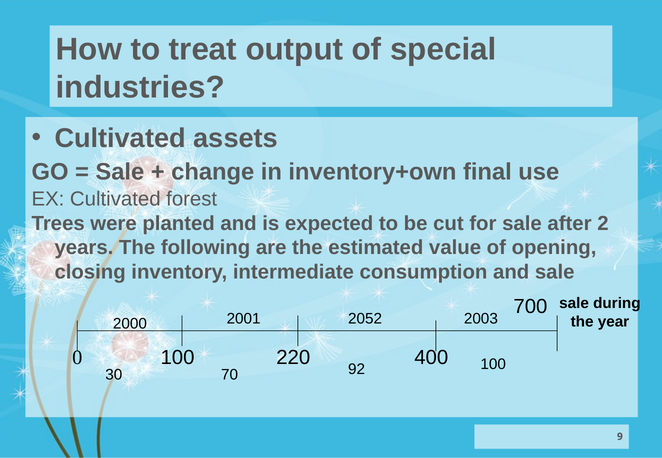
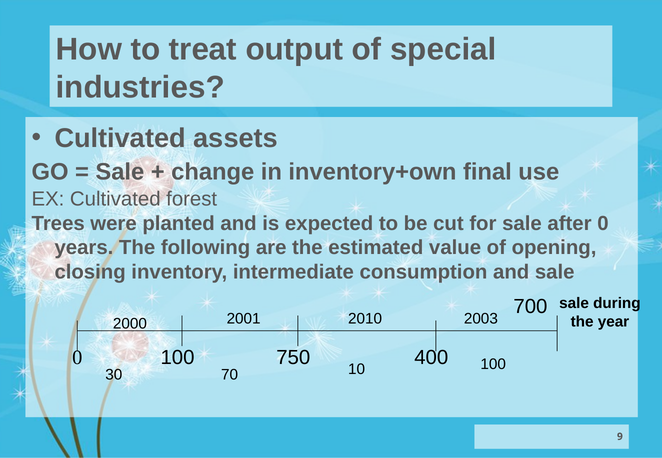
after 2: 2 -> 0 (603, 224)
2052: 2052 -> 2010 (365, 319)
220: 220 -> 750 (293, 358)
92: 92 -> 10 (357, 370)
